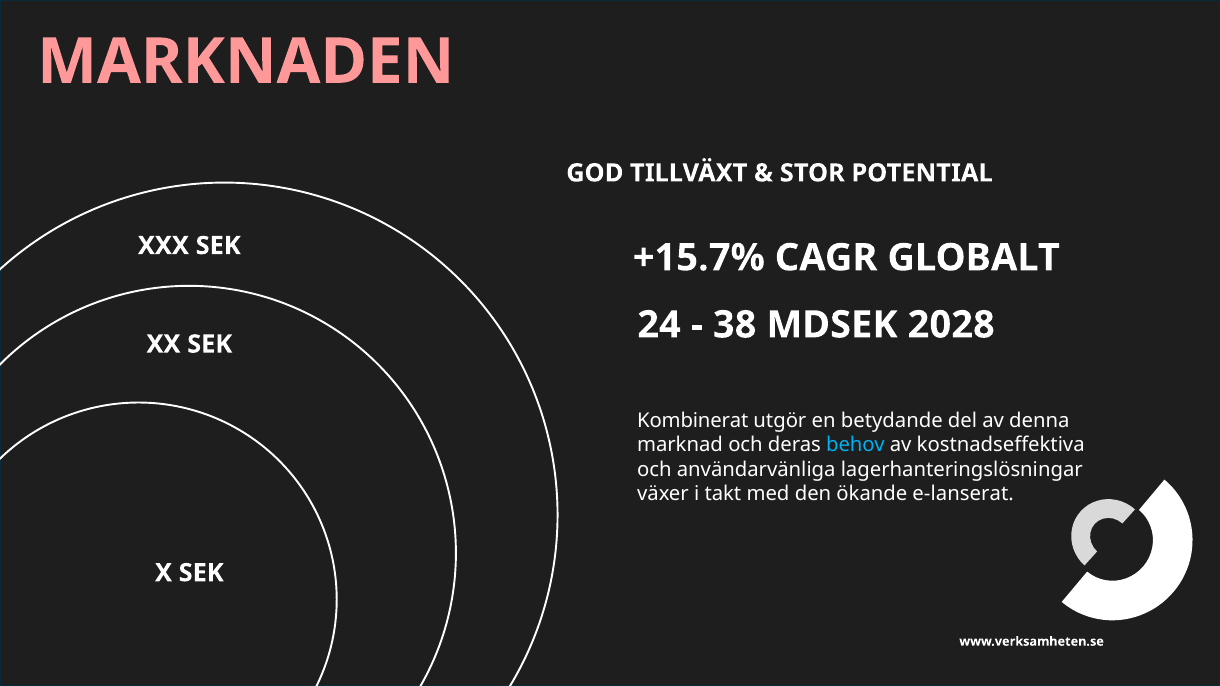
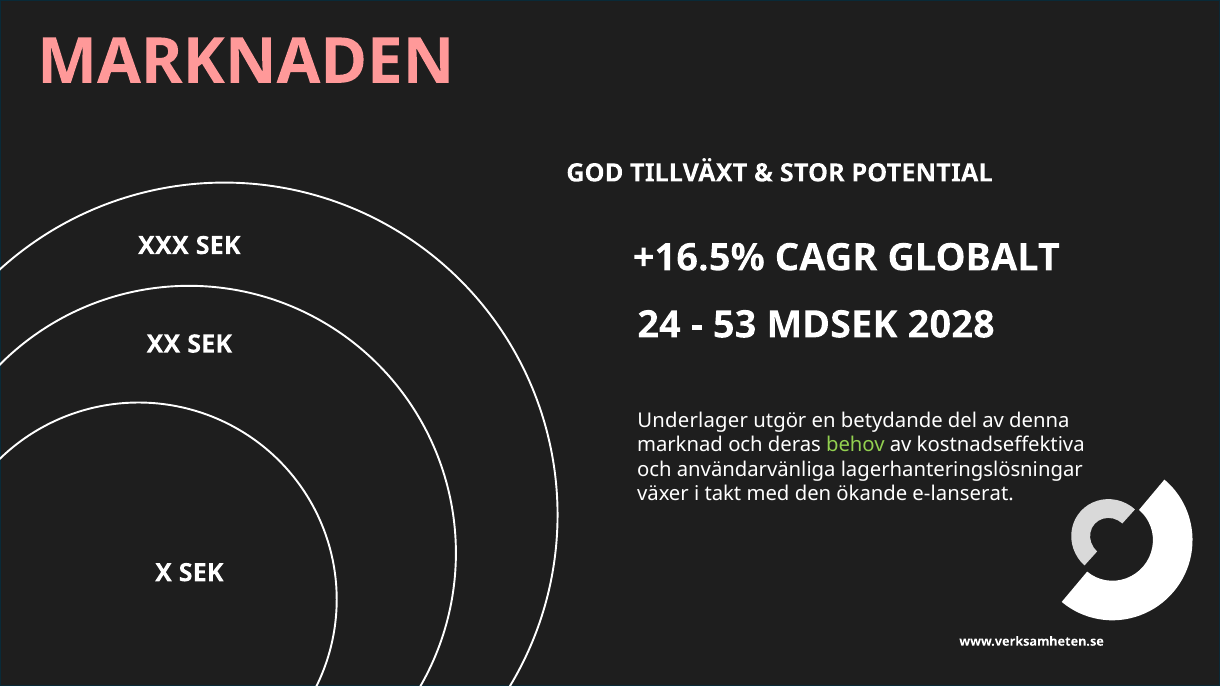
+15.7%: +15.7% -> +16.5% (699, 258)
38: 38 -> 53 (735, 325)
Kombinerat: Kombinerat -> Underlager (693, 421)
behov colour: light blue -> light green (855, 445)
